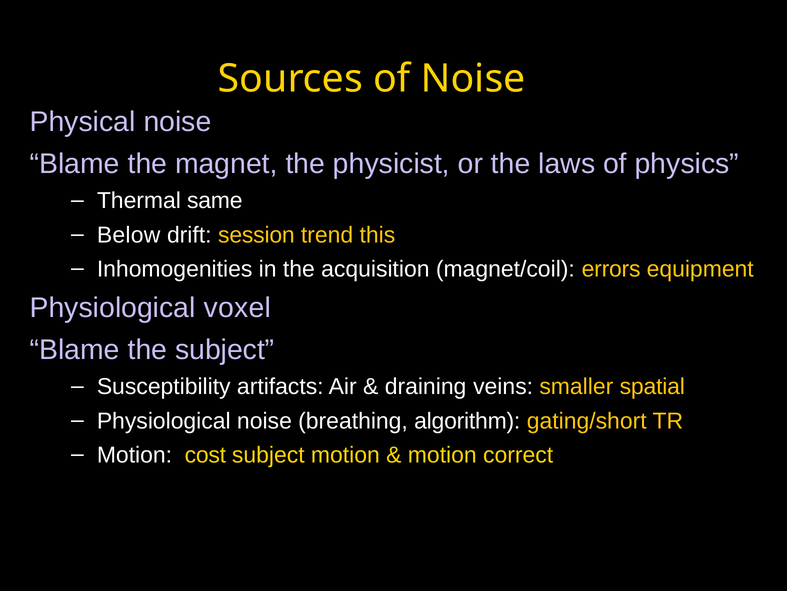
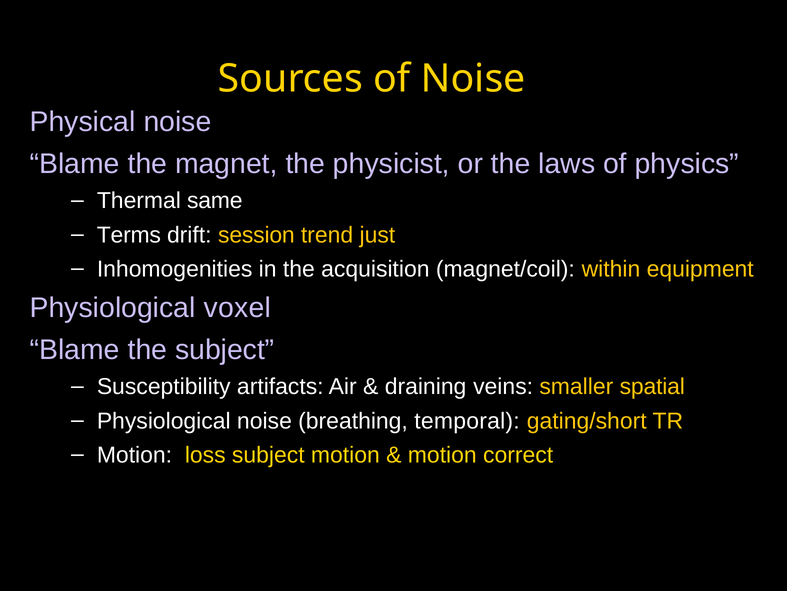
Below: Below -> Terms (129, 235)
this: this -> just (377, 235)
errors: errors -> within (611, 269)
algorithm: algorithm -> temporal (467, 420)
cost: cost -> loss (205, 455)
